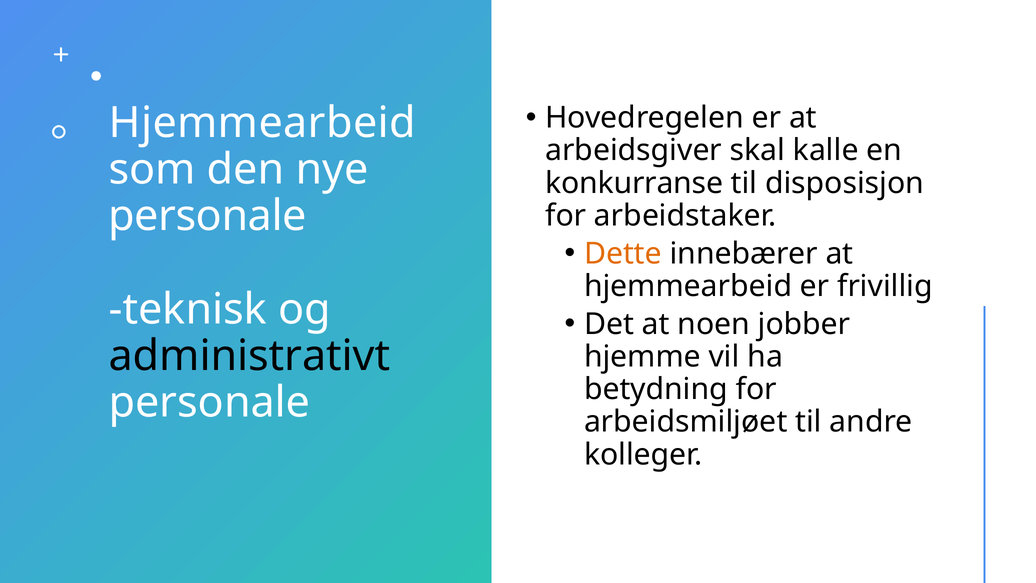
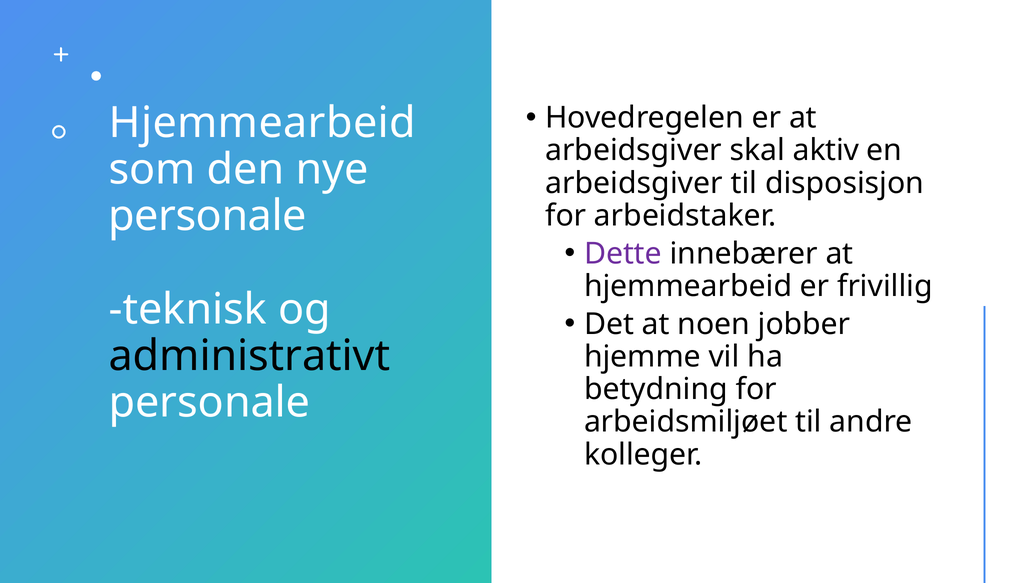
kalle: kalle -> aktiv (826, 150)
konkurranse: konkurranse -> arbeidsgiver (634, 183)
Dette colour: orange -> purple (623, 254)
